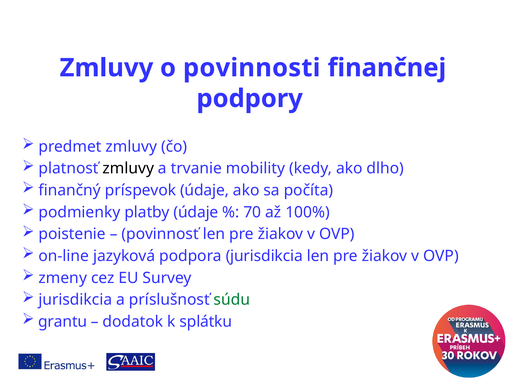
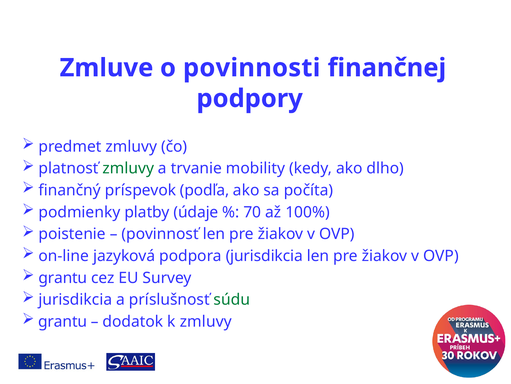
Zmluvy: Zmluvy -> Zmluve (107, 68)
zmluvy colour: black -> green (128, 168)
príspevok údaje: údaje -> podľa (205, 190)
zmeny: zmeny -> grantu (63, 277)
k splátku: splátku -> zmluvy (206, 321)
